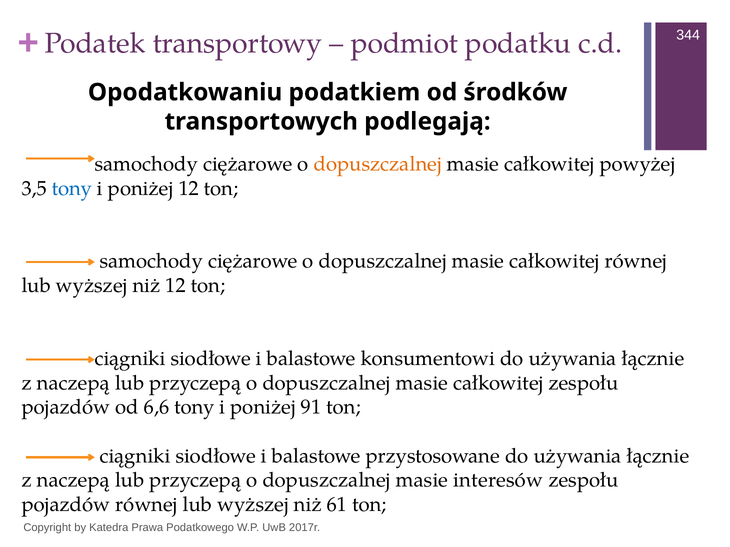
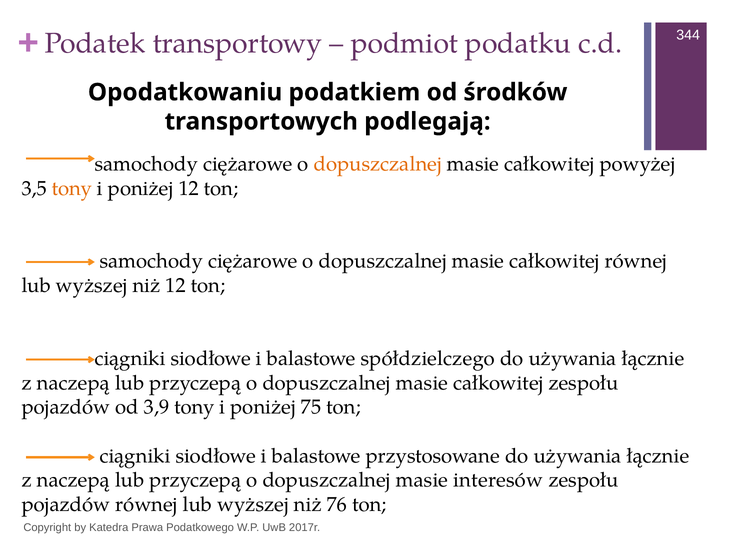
tony colour: blue -> orange (72, 189)
konsumentowi: konsumentowi -> spółdzielczego (428, 359)
6,6: 6,6 -> 3,9 (157, 408)
91: 91 -> 75 (311, 408)
61: 61 -> 76 (337, 505)
